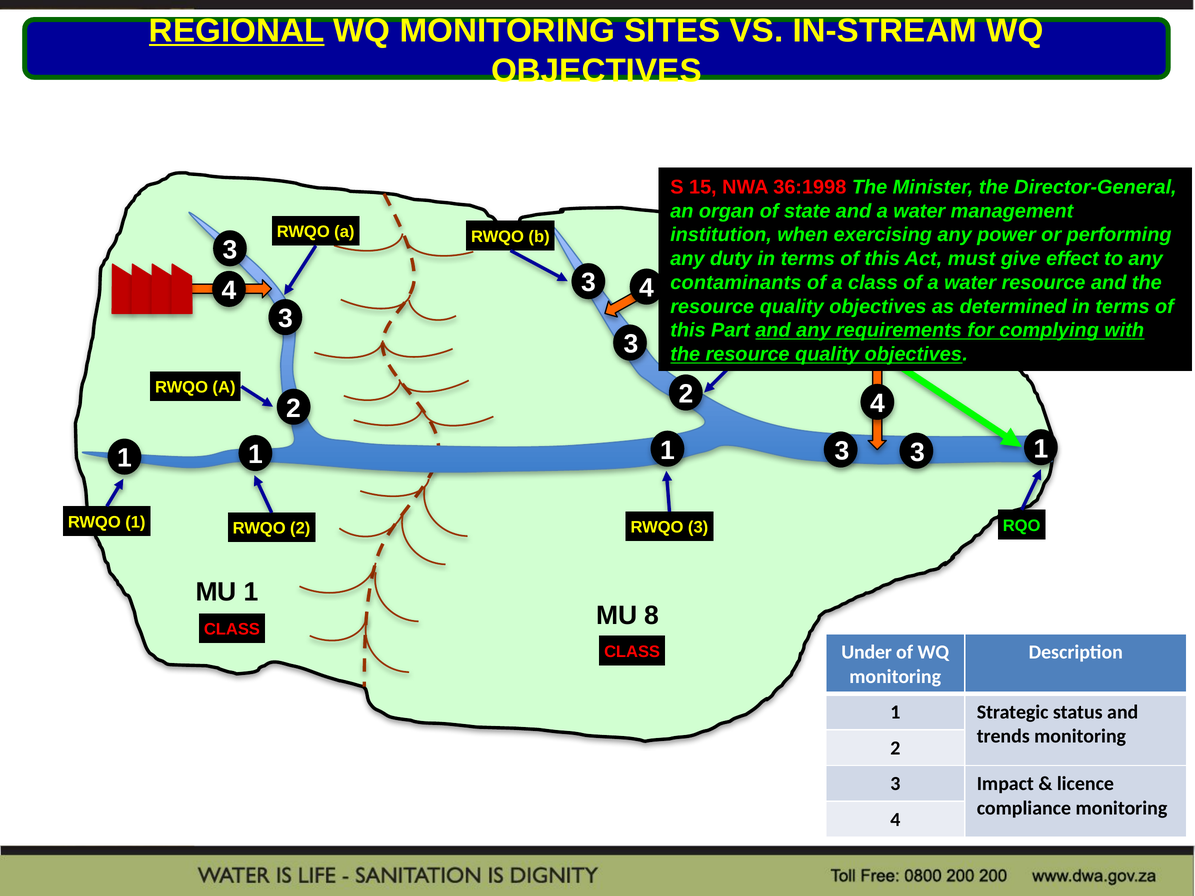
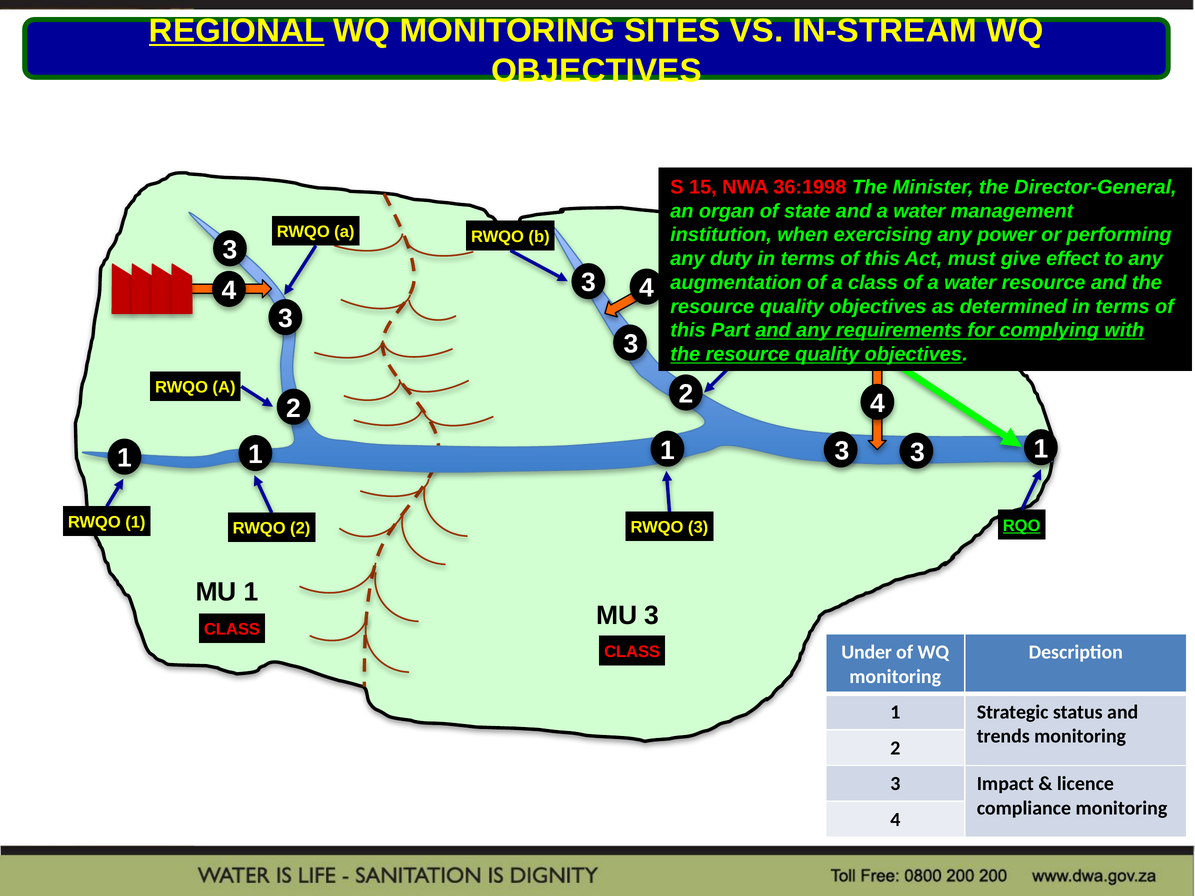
contaminants: contaminants -> augmentation (736, 283)
RQO underline: none -> present (1022, 526)
MU 8: 8 -> 3 (652, 615)
